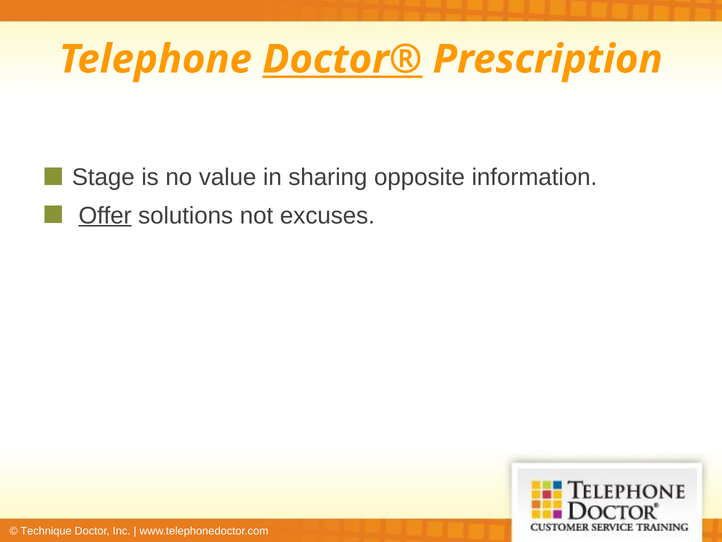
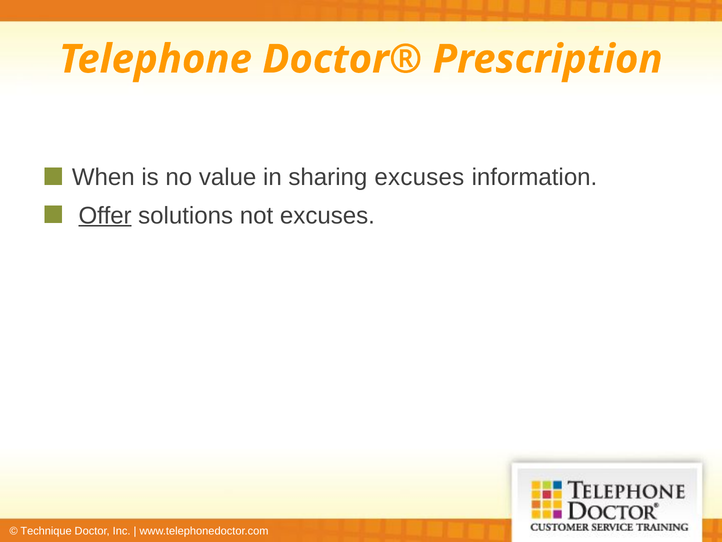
Doctor® underline: present -> none (342, 59)
Stage: Stage -> When (103, 177)
sharing opposite: opposite -> excuses (419, 177)
